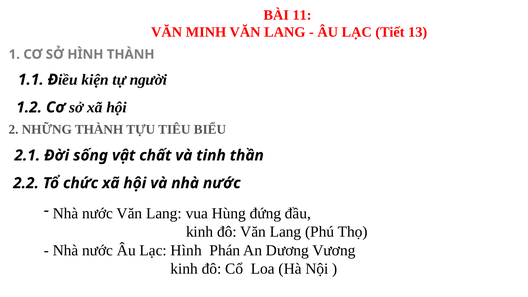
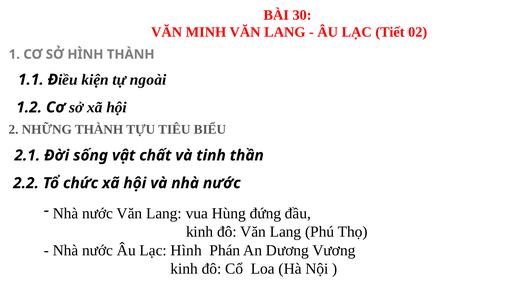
11: 11 -> 30 (302, 15)
13: 13 -> 02 (418, 32)
người: người -> ngoài (148, 80)
